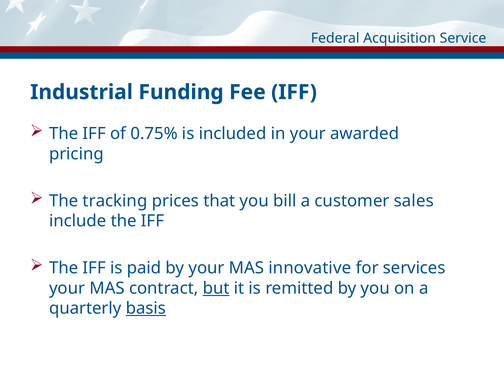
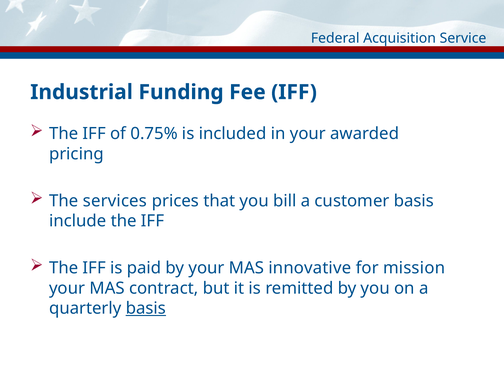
tracking: tracking -> services (115, 201)
customer sales: sales -> basis (414, 201)
services: services -> mission (414, 268)
but underline: present -> none (216, 288)
